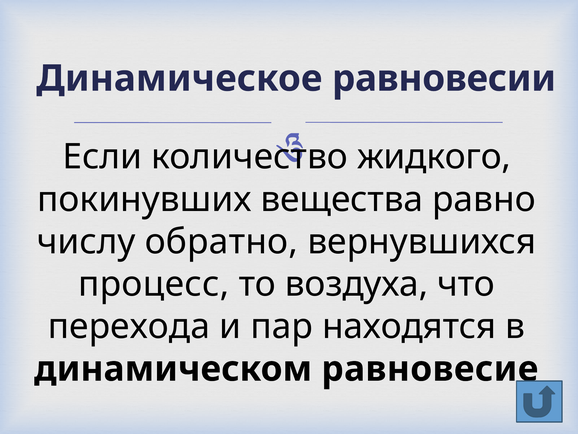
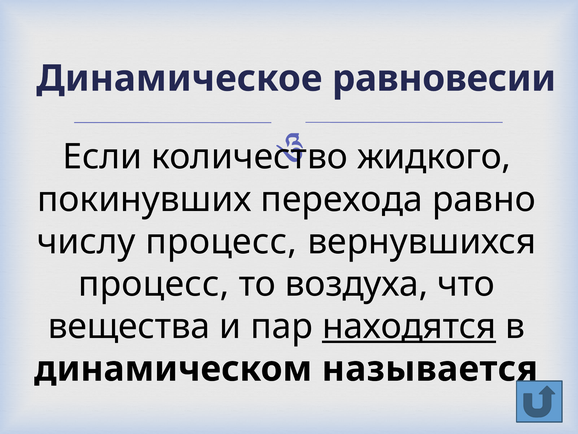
вещества: вещества -> перехода (342, 199)
числу обратно: обратно -> процесс (221, 242)
перехода: перехода -> вещества (129, 326)
находятся underline: none -> present (409, 326)
равновесие: равновесие -> называется (430, 369)
